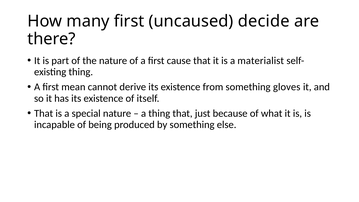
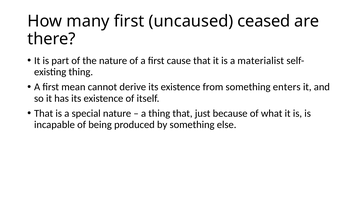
decide: decide -> ceased (264, 21)
gloves: gloves -> enters (287, 87)
